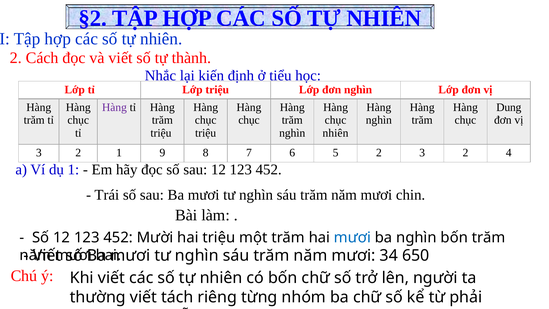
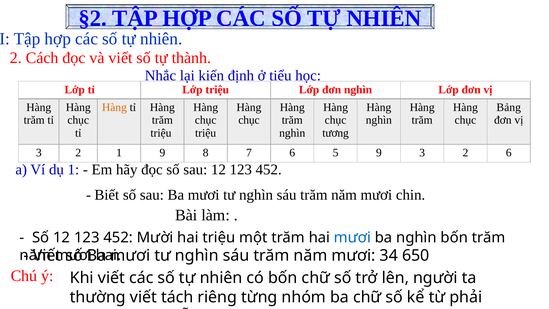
Hàng colour: purple -> orange (114, 107)
Dung: Dung -> Bảng (509, 107)
nhiên: nhiên -> tương (336, 133)
5 2: 2 -> 9 (379, 153)
2 4: 4 -> 6 (509, 153)
Trái: Trái -> Biết (107, 195)
